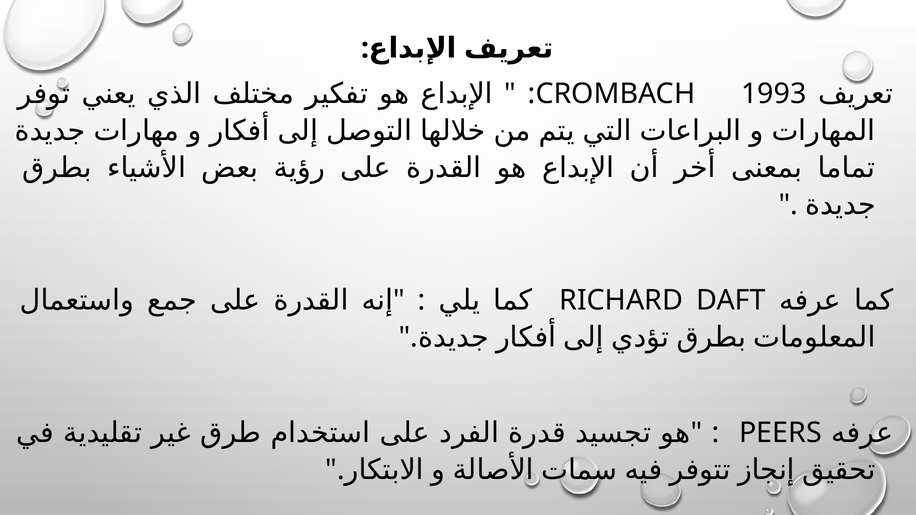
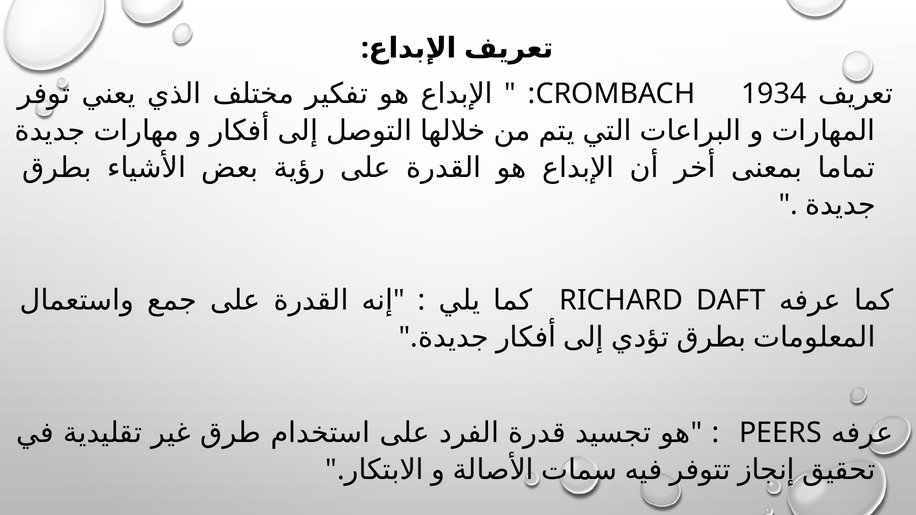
1993: 1993 -> 1934 (774, 94)
